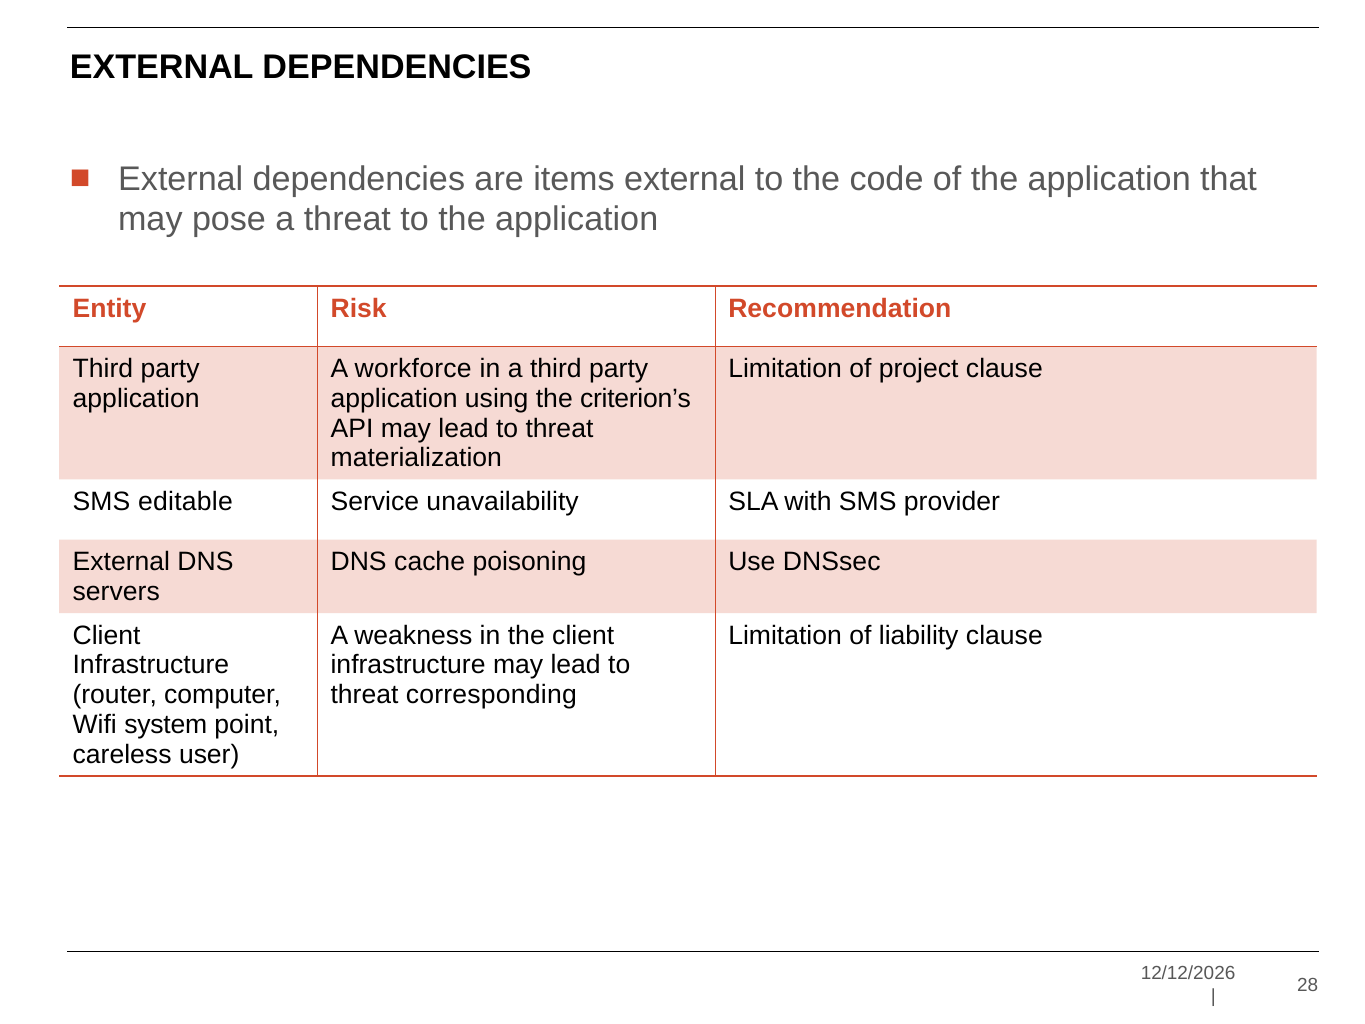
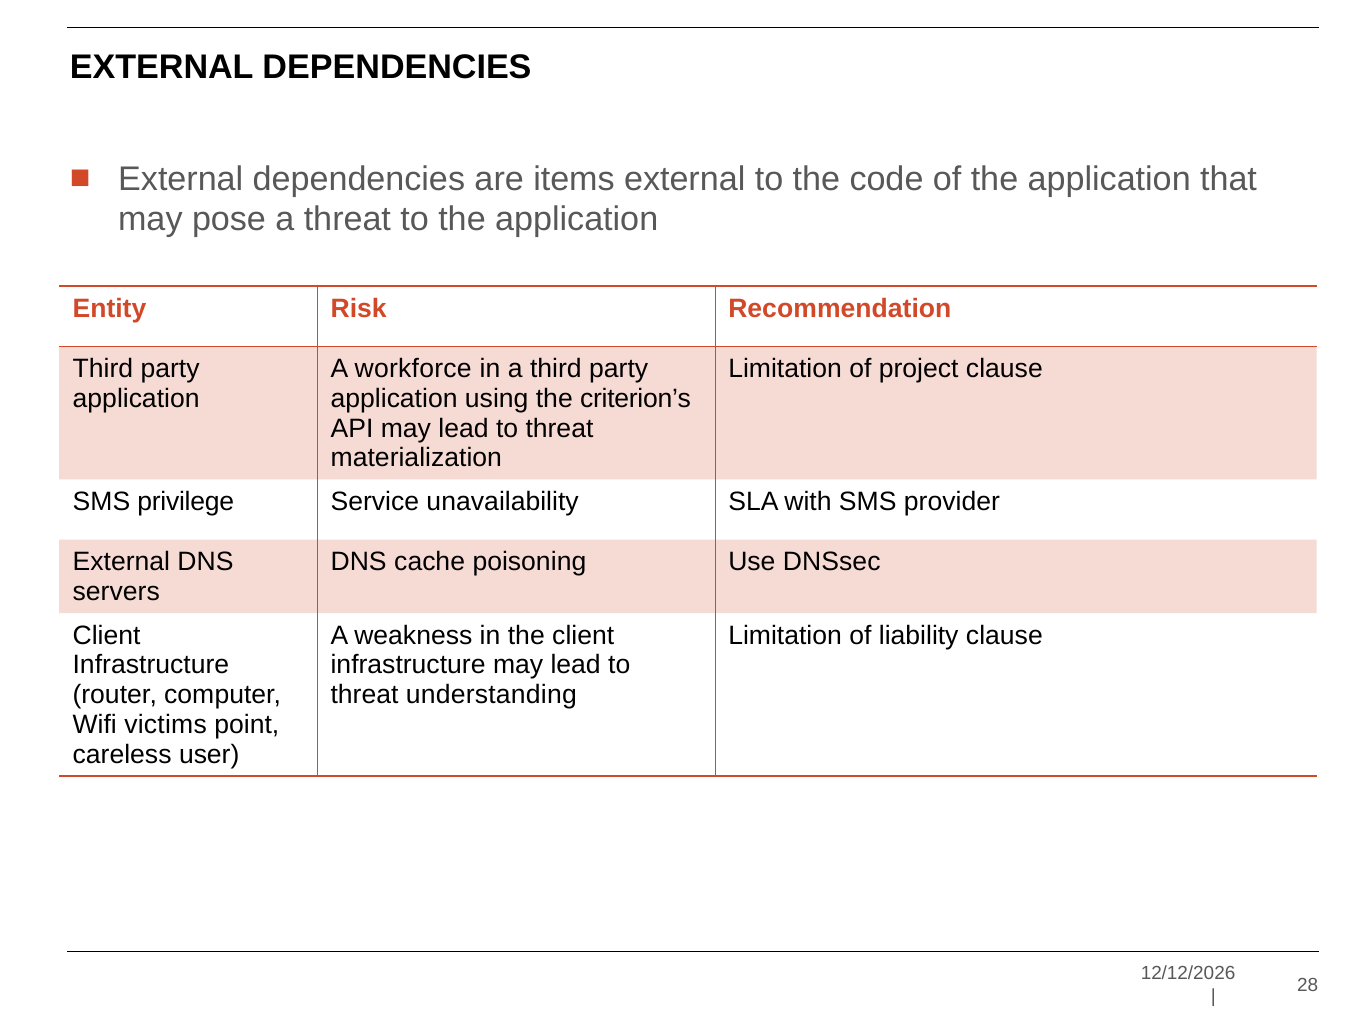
editable: editable -> privilege (186, 502)
corresponding: corresponding -> understanding (491, 695)
system: system -> victims (166, 725)
